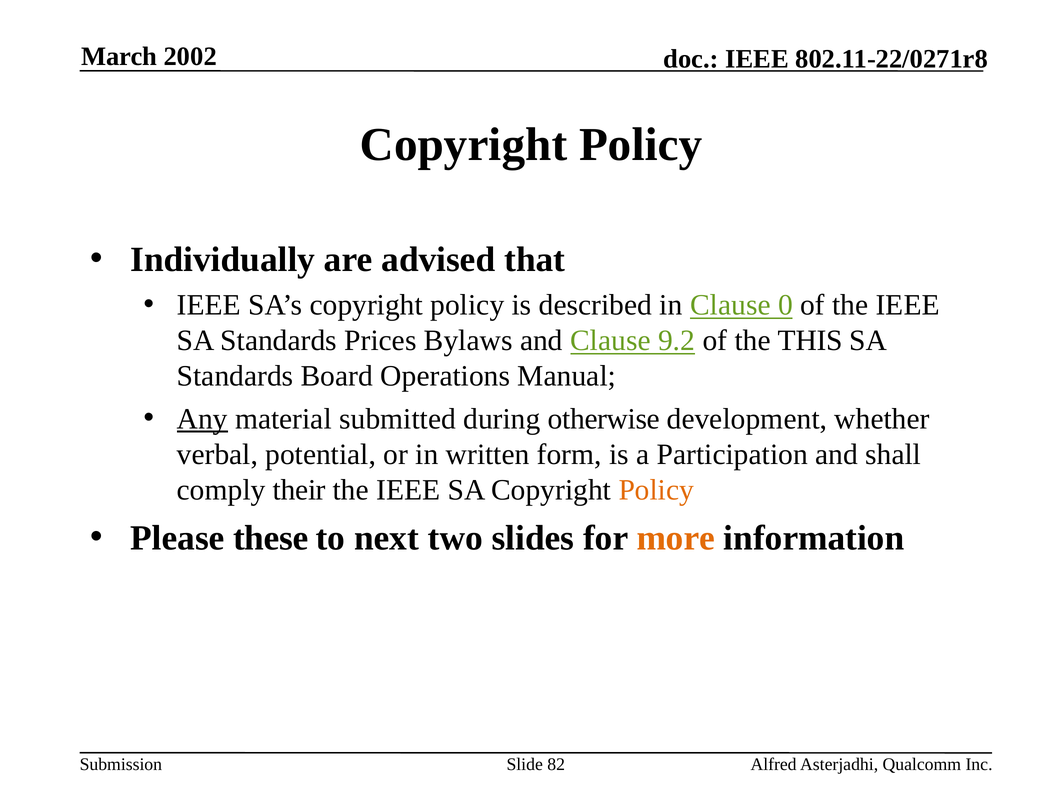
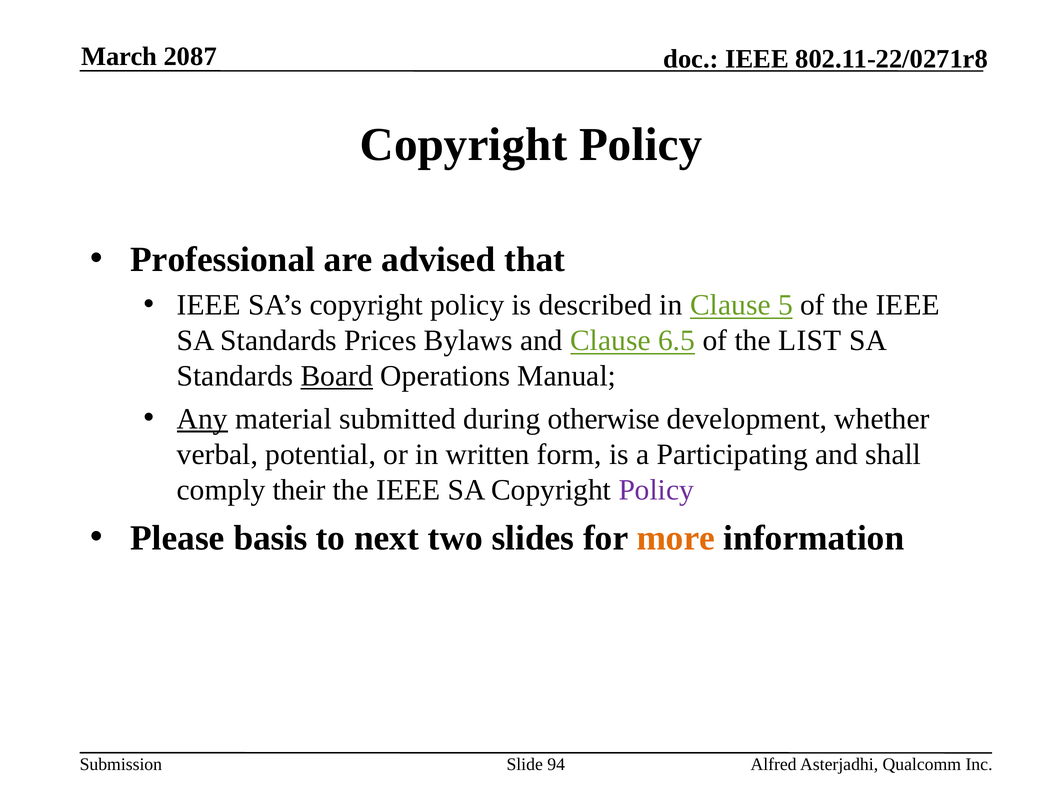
2002: 2002 -> 2087 (190, 56)
Individually: Individually -> Professional (223, 259)
0: 0 -> 5 (785, 305)
9.2: 9.2 -> 6.5 (677, 341)
THIS: THIS -> LIST (810, 341)
Board underline: none -> present (337, 376)
Participation: Participation -> Participating (732, 454)
Policy colour: orange -> purple (656, 490)
these: these -> basis (271, 538)
82: 82 -> 94 (556, 765)
